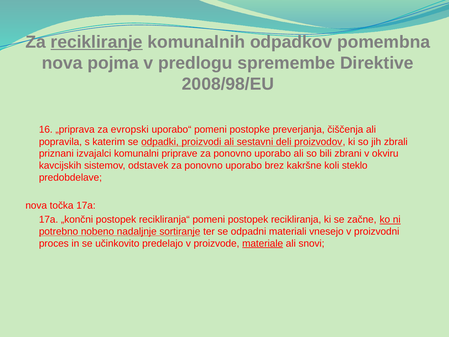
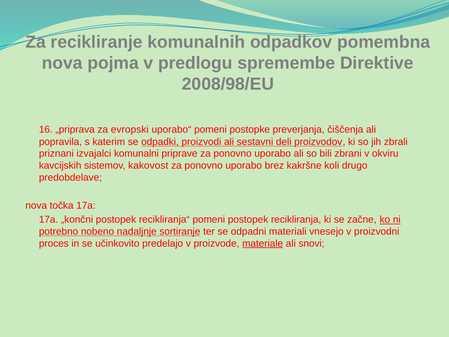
recikliranje underline: present -> none (97, 42)
odstavek: odstavek -> kakovost (148, 166)
steklo: steklo -> drugo (355, 166)
